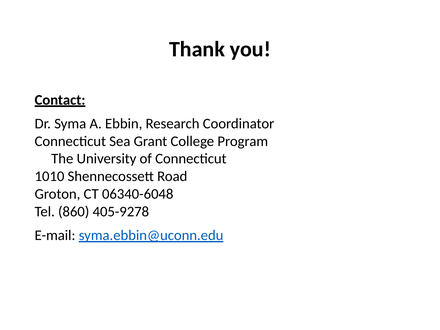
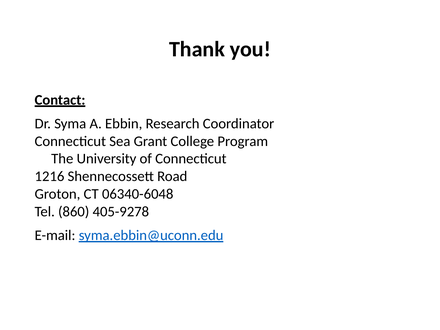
1010: 1010 -> 1216 (49, 176)
